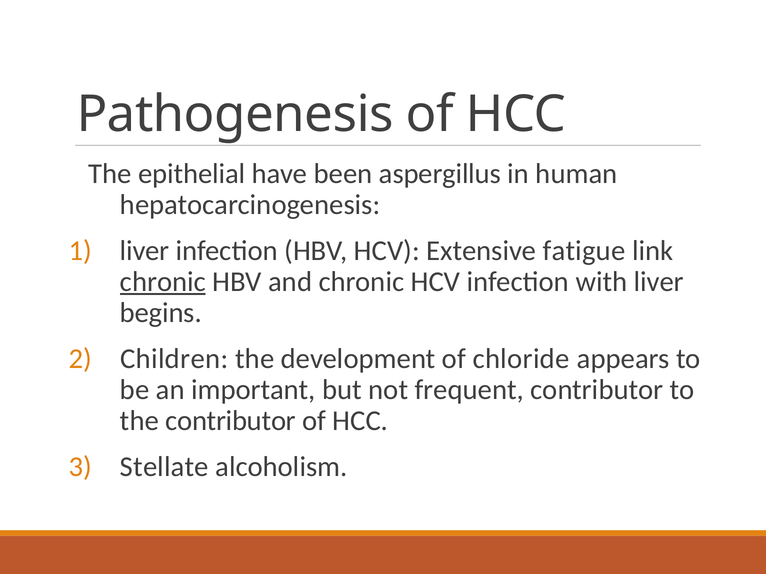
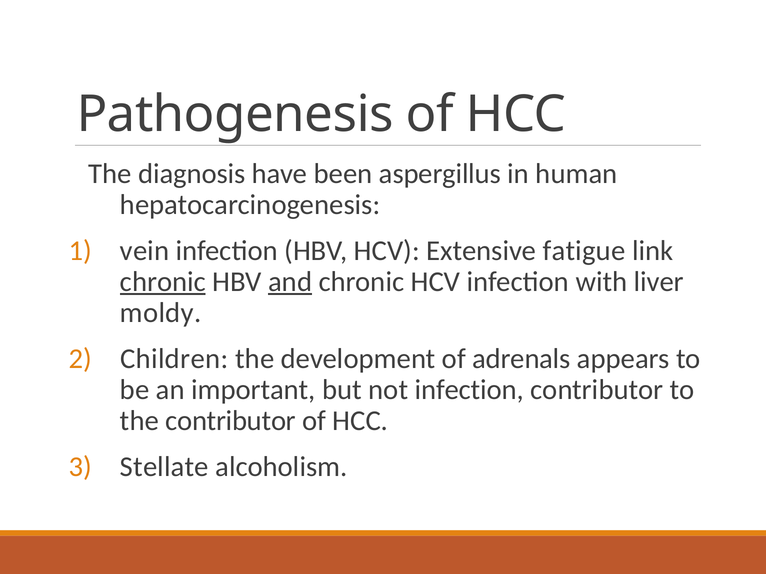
epithelial: epithelial -> diagnosis (192, 174)
liver: liver -> vein (145, 251)
and underline: none -> present (290, 282)
begins: begins -> moldy (161, 313)
chloride: chloride -> adrenals (521, 359)
not frequent: frequent -> infection (469, 390)
